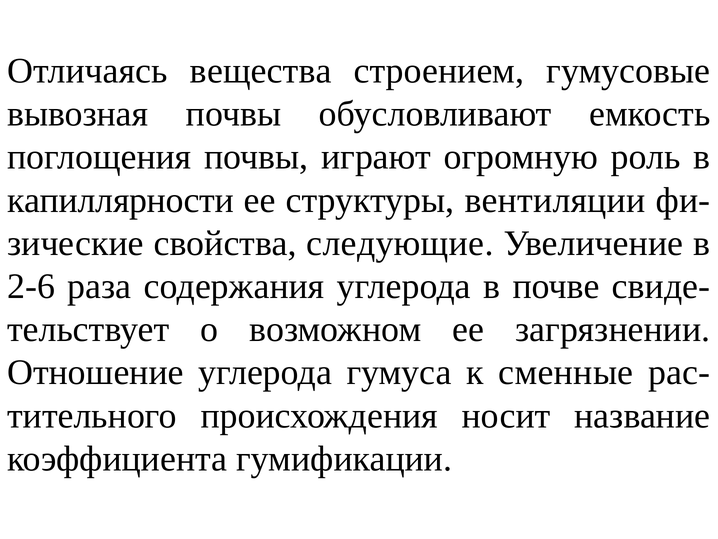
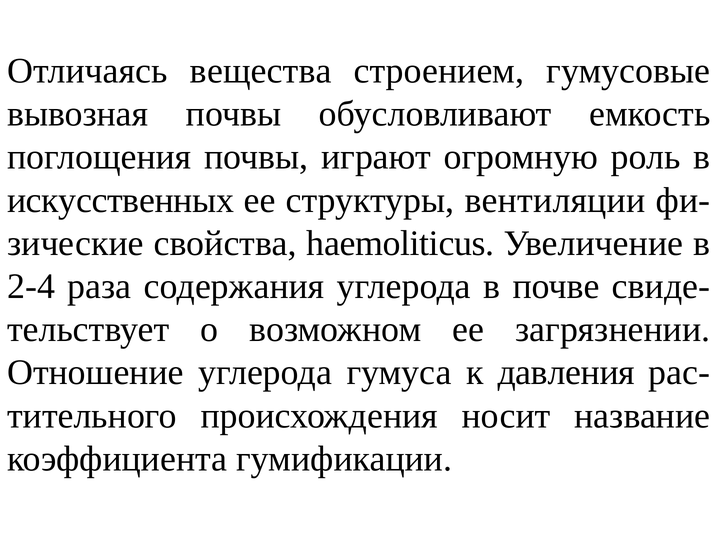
капиллярности: капиллярности -> искусственных (120, 200)
следующие: следующие -> haemoliticus (400, 243)
2-6: 2-6 -> 2-4 (31, 286)
сменные: сменные -> давления (566, 372)
